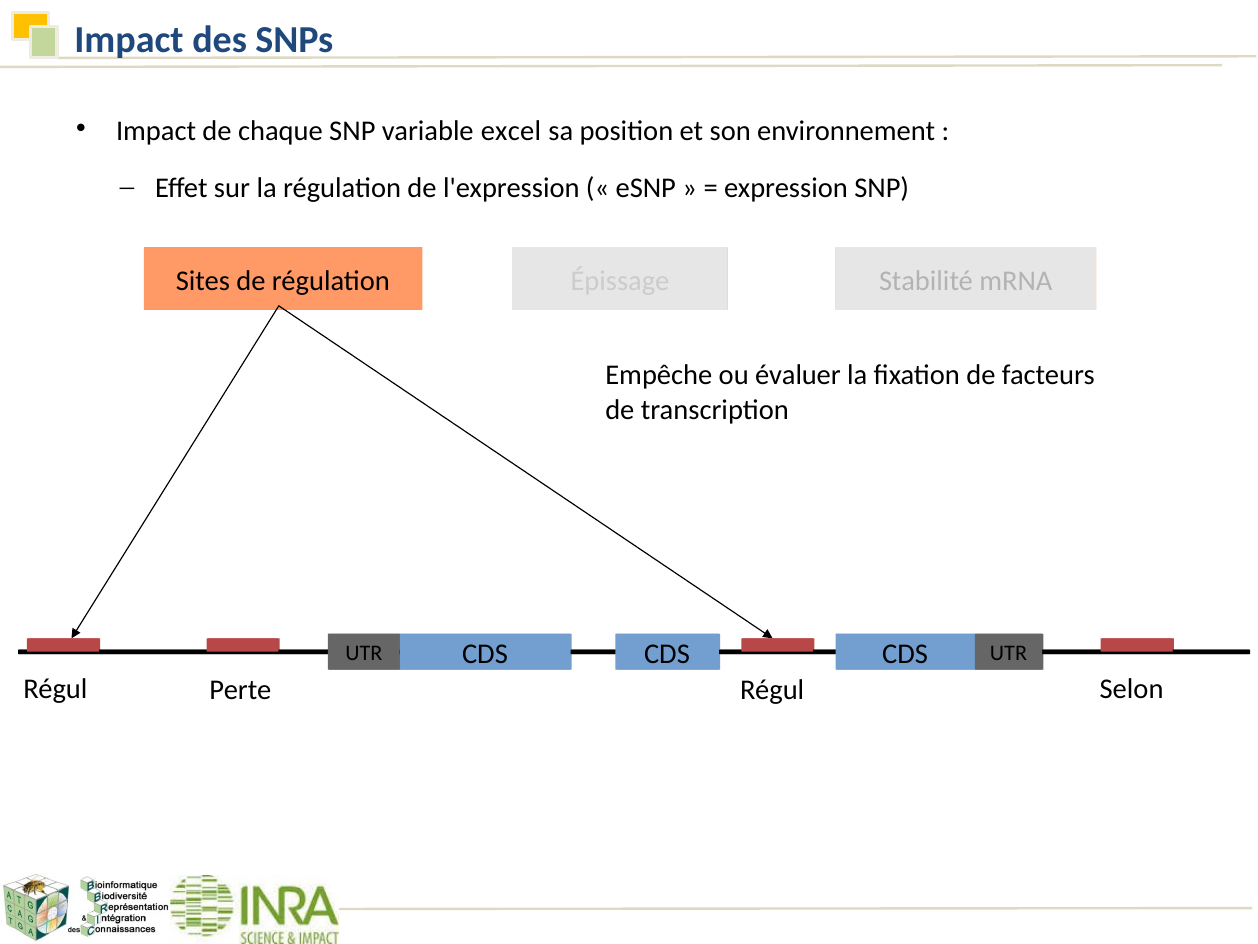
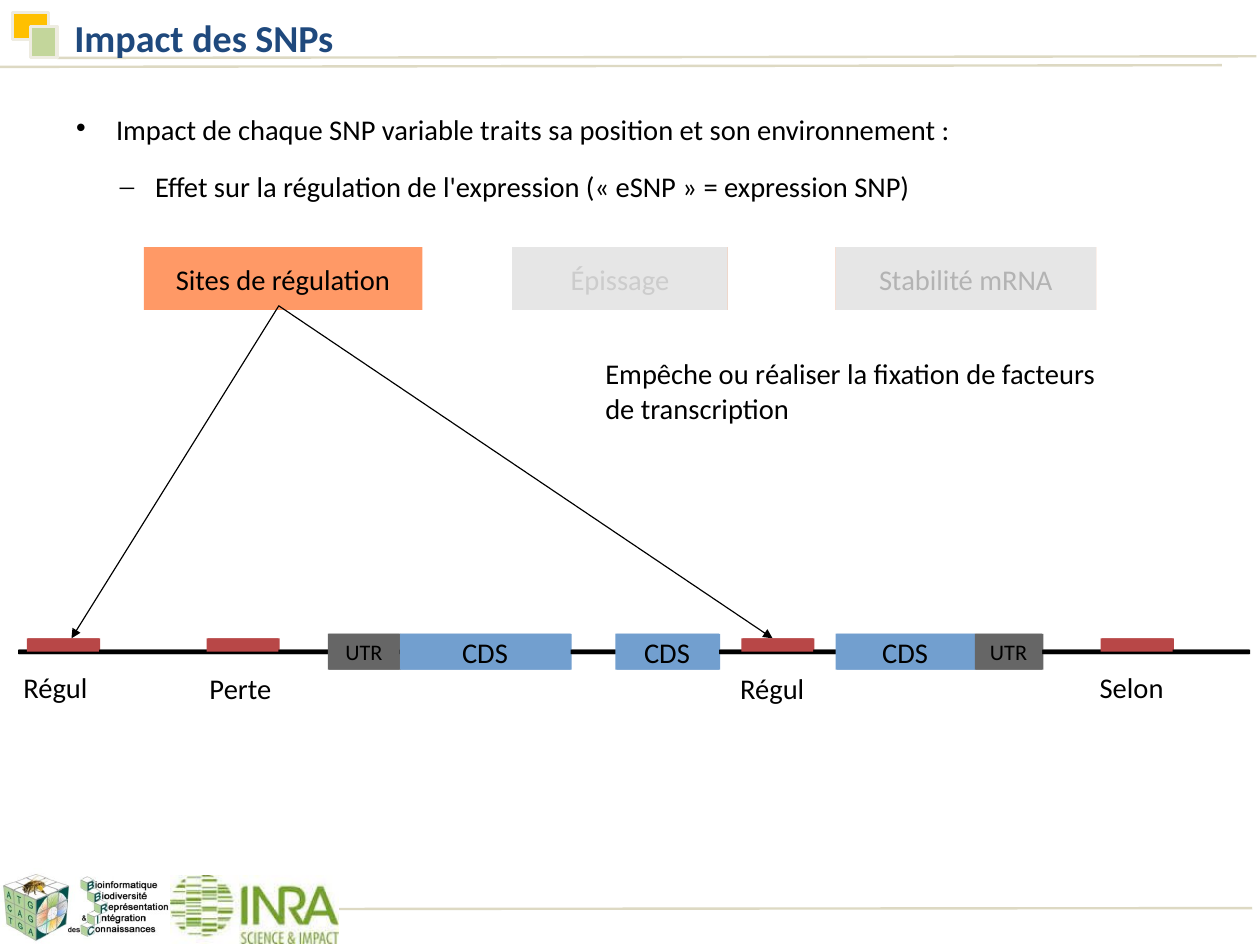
excel: excel -> traits (511, 131)
évaluer: évaluer -> réaliser (798, 375)
